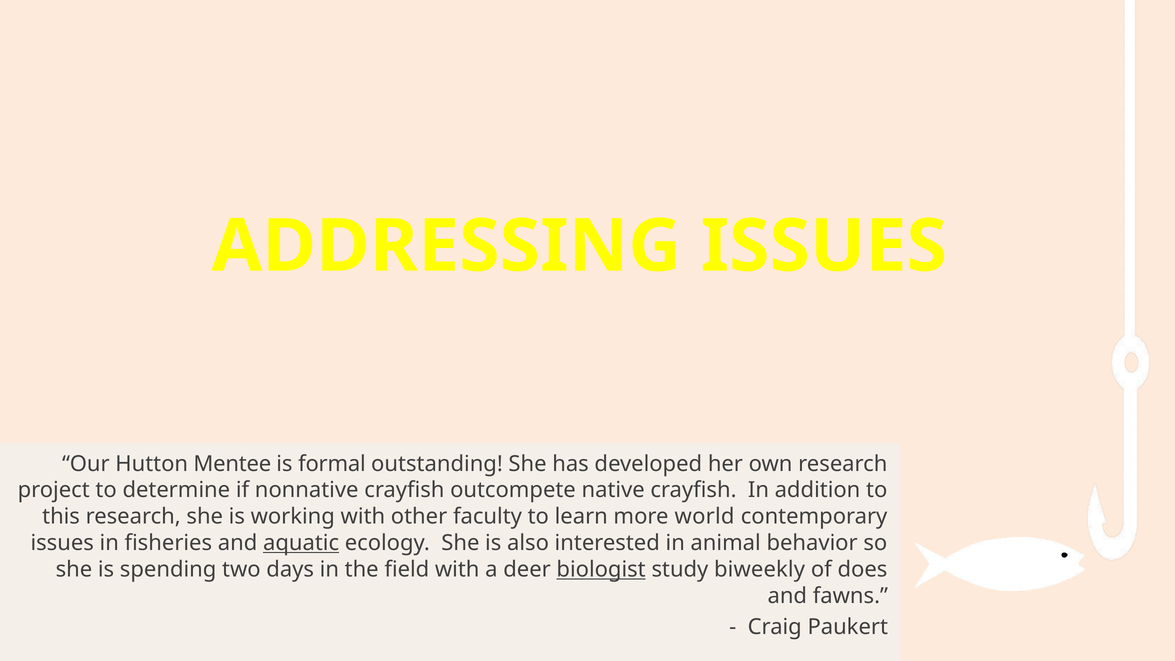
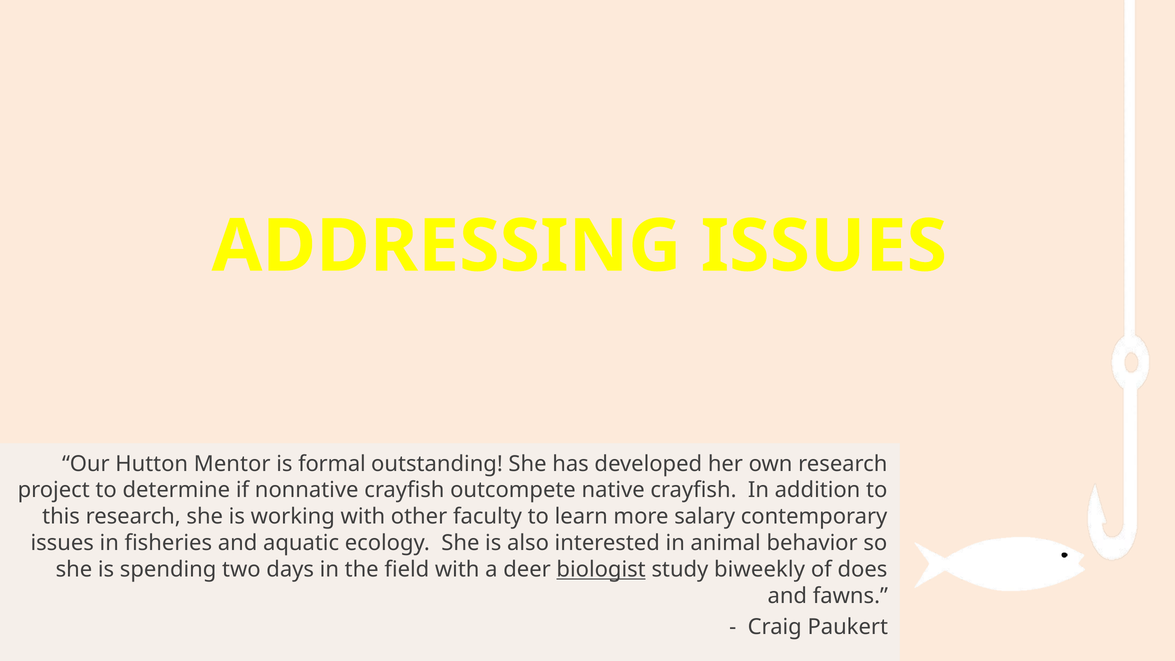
Mentee: Mentee -> Mentor (232, 464)
world: world -> salary (705, 517)
aquatic underline: present -> none (301, 543)
